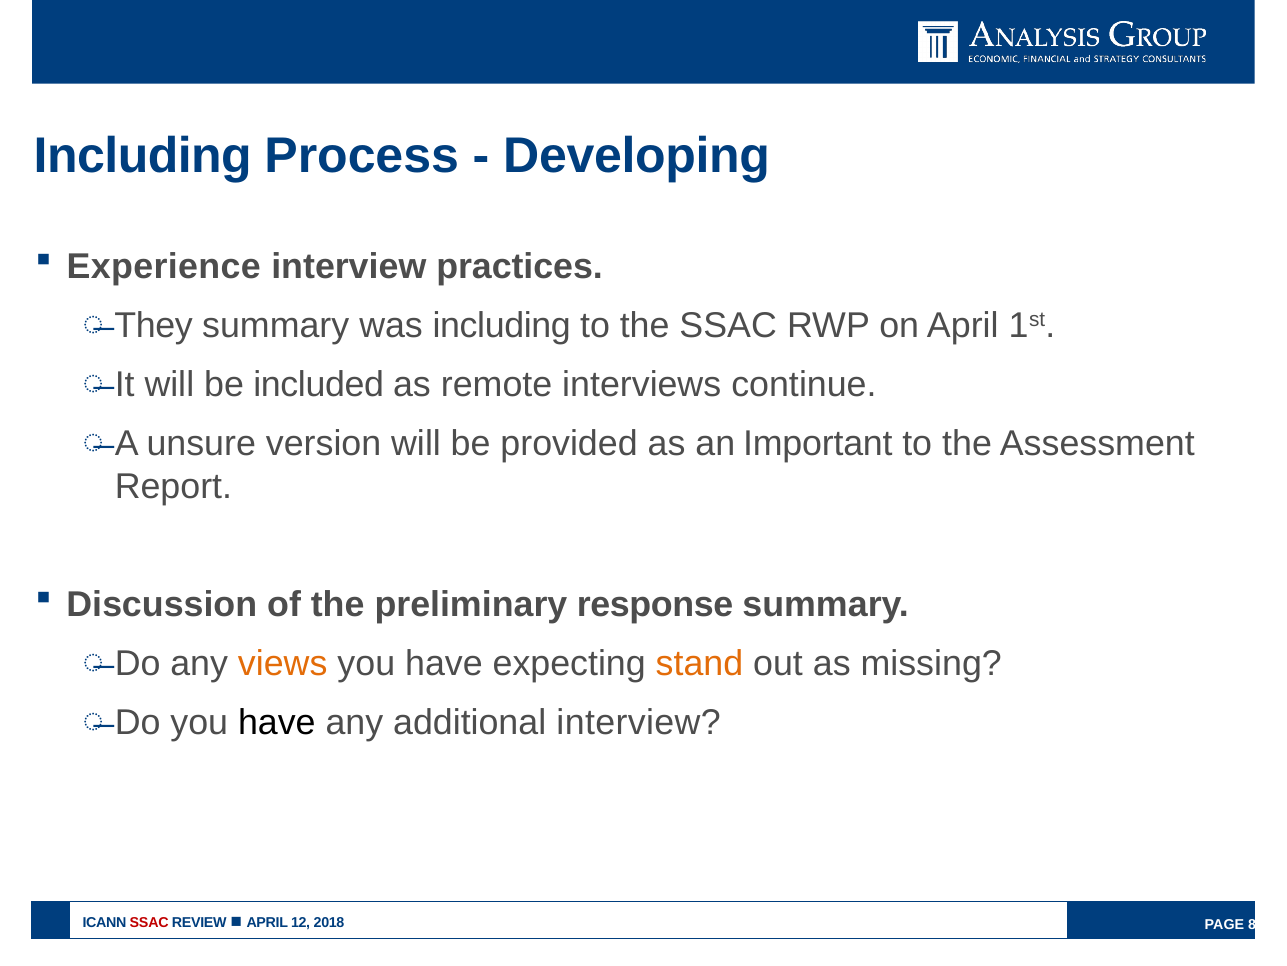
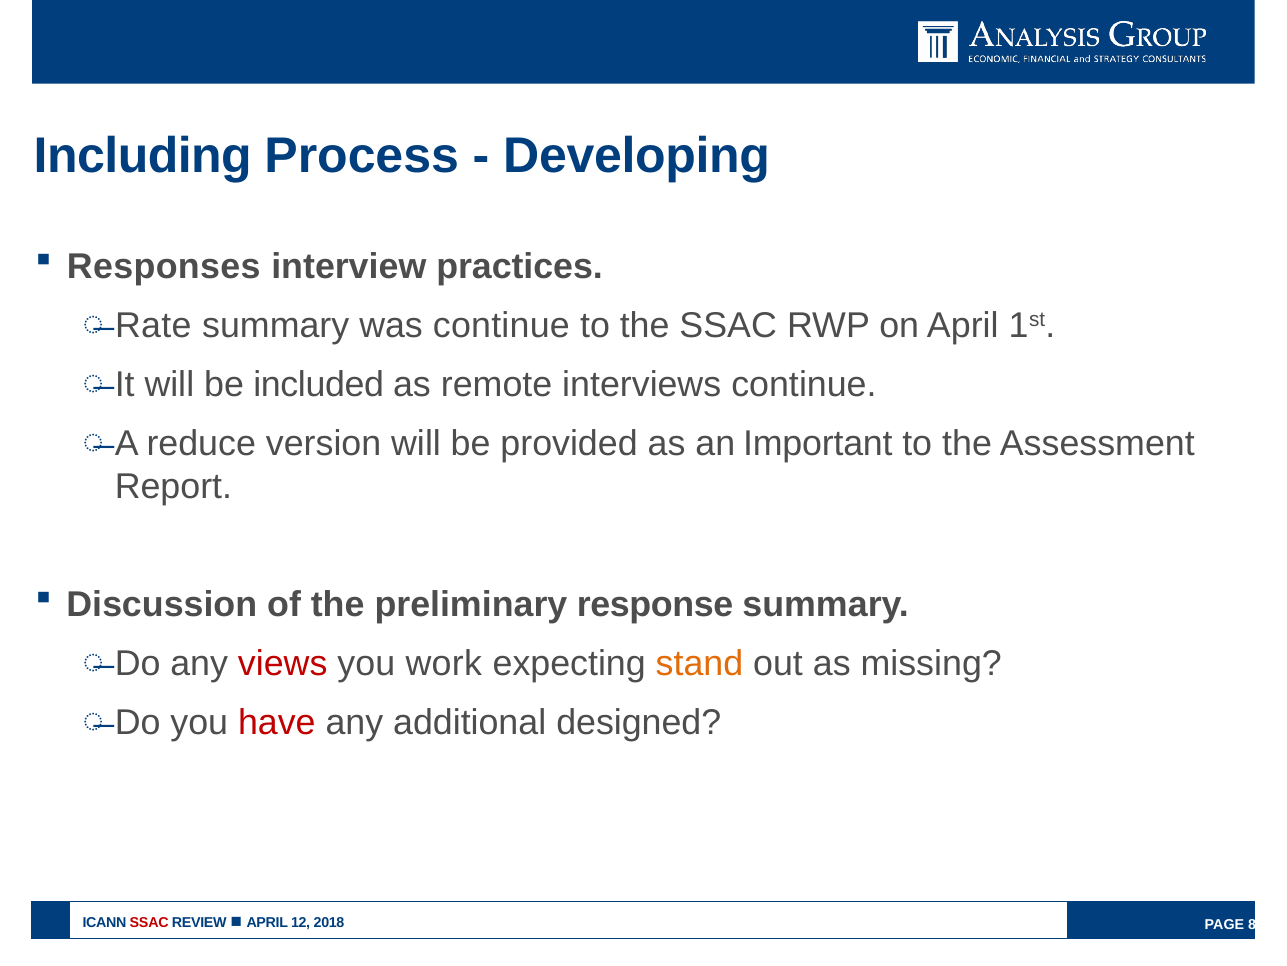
Experience: Experience -> Responses (164, 266)
They: They -> Rate (153, 325)
was including: including -> continue (501, 325)
unsure: unsure -> reduce (201, 443)
views colour: orange -> red (283, 663)
have: have -> work (444, 663)
have colour: black -> red (277, 722)
additional interview: interview -> designed (639, 722)
